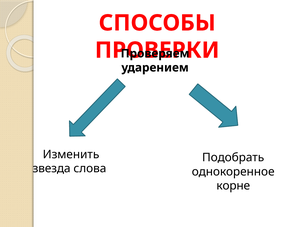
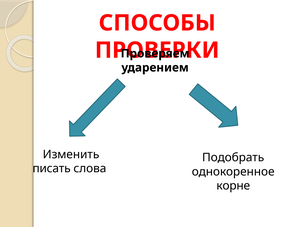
звезда: звезда -> писать (52, 169)
